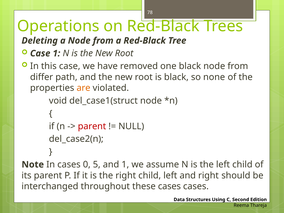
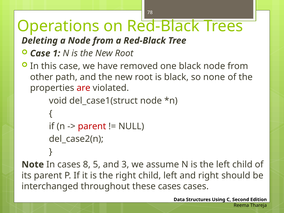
differ: differ -> other (42, 77)
are colour: orange -> red (83, 88)
0: 0 -> 8 (87, 165)
and 1: 1 -> 3 (125, 165)
